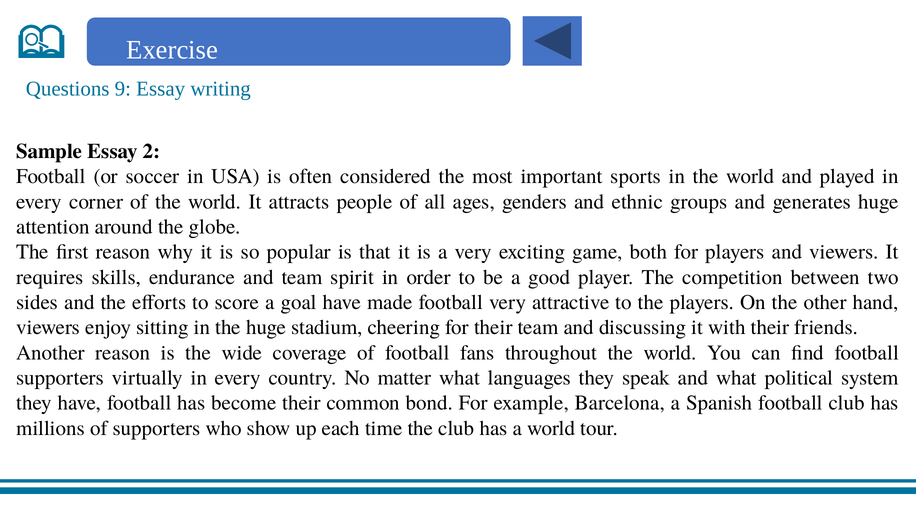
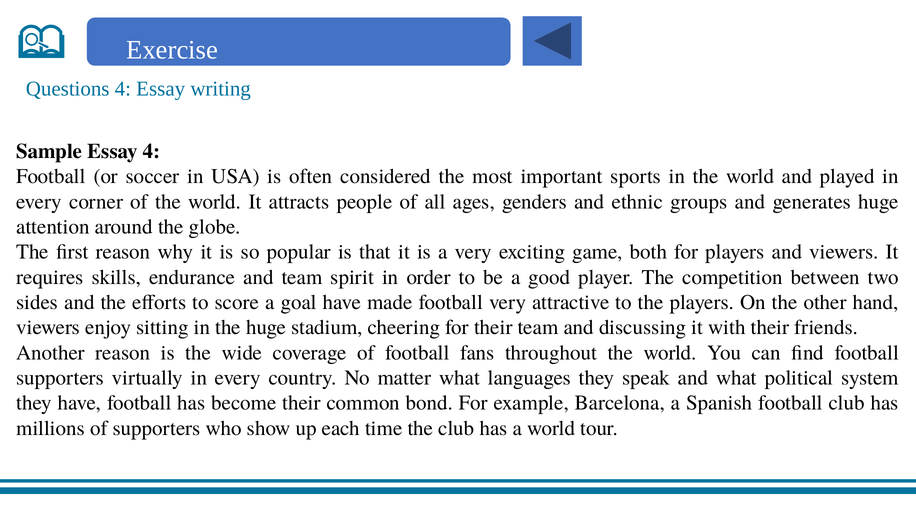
Questions 9: 9 -> 4 (123, 89)
Essay 2: 2 -> 4 (152, 151)
